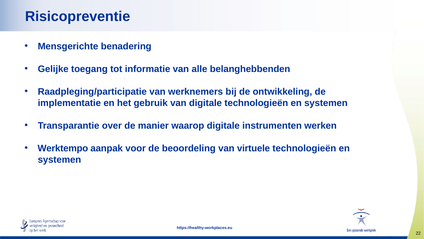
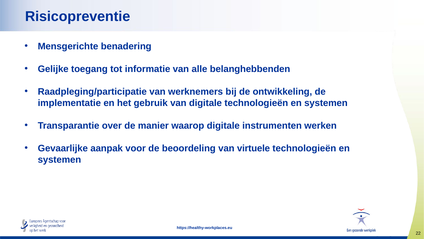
Werktempo: Werktempo -> Gevaarlijke (63, 148)
